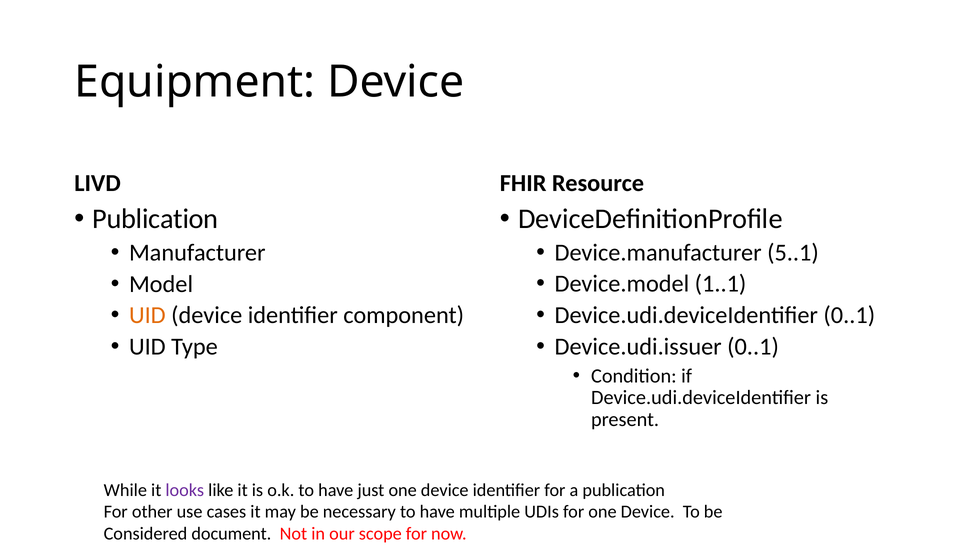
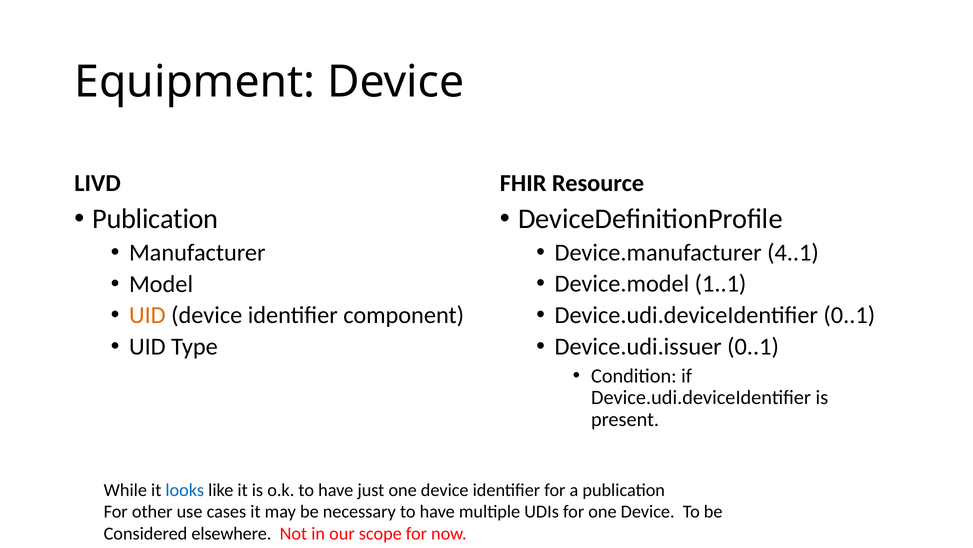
5..1: 5..1 -> 4..1 (793, 252)
looks colour: purple -> blue (185, 489)
document: document -> elsewhere (231, 533)
